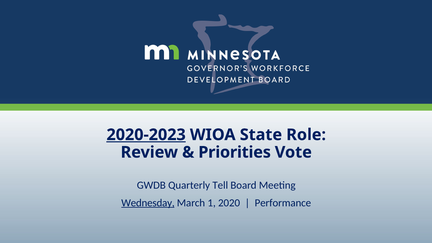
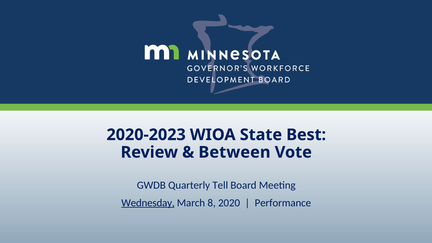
2020-2023 underline: present -> none (146, 135)
Role: Role -> Best (306, 135)
Priorities: Priorities -> Between (234, 152)
1: 1 -> 8 (212, 203)
